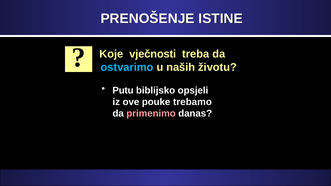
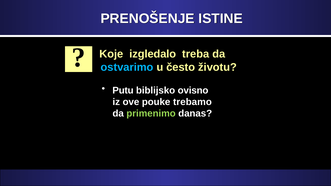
vječnosti: vječnosti -> izgledalo (153, 54)
naših: naših -> često (181, 67)
opsjeli: opsjeli -> ovisno (193, 90)
primenimo colour: pink -> light green (151, 114)
